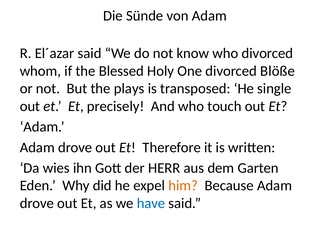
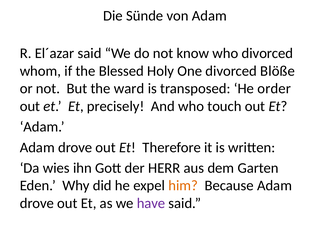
plays: plays -> ward (129, 88)
single: single -> order (274, 88)
have colour: blue -> purple (151, 203)
